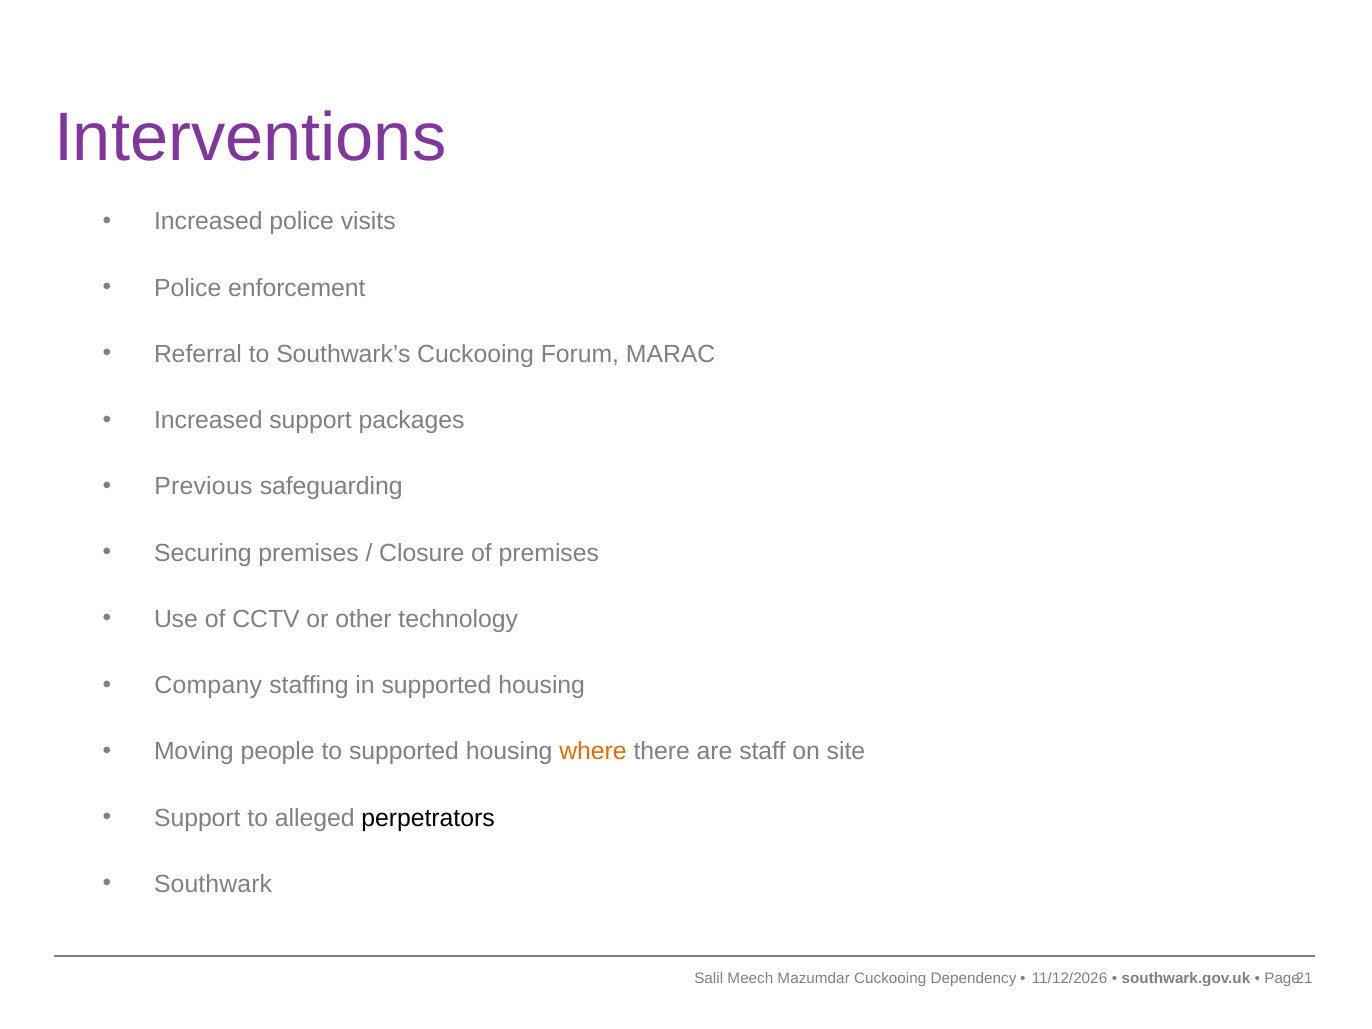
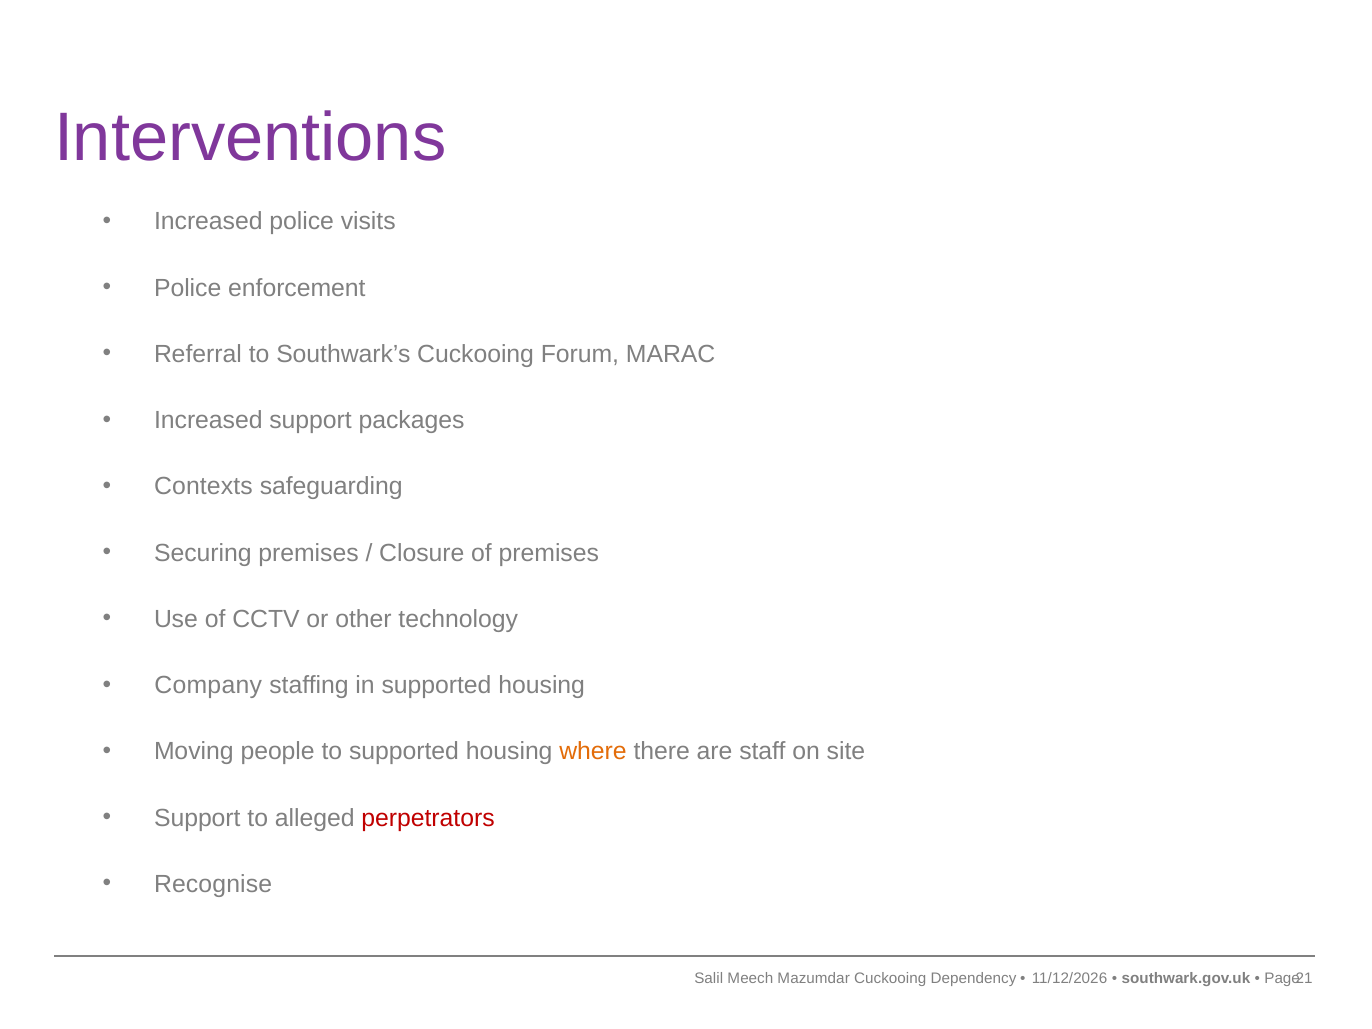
Previous: Previous -> Contexts (203, 487)
perpetrators colour: black -> red (428, 818)
Southwark: Southwark -> Recognise (213, 884)
